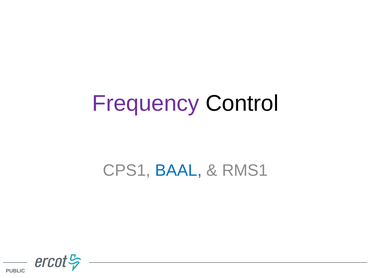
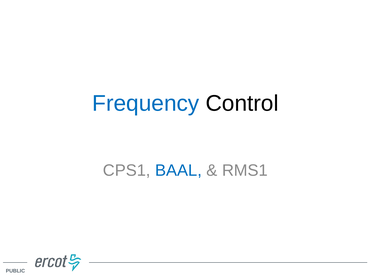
Frequency colour: purple -> blue (146, 103)
